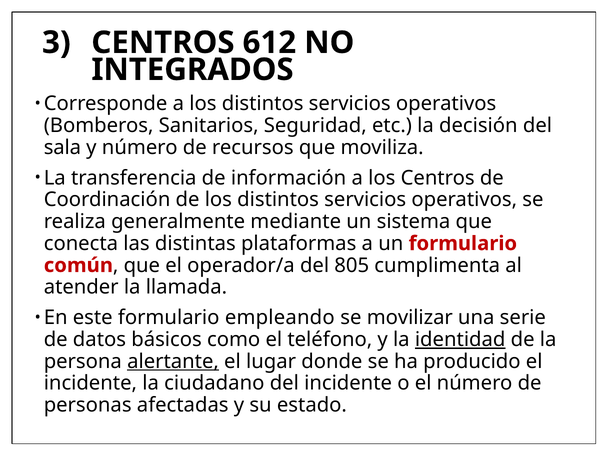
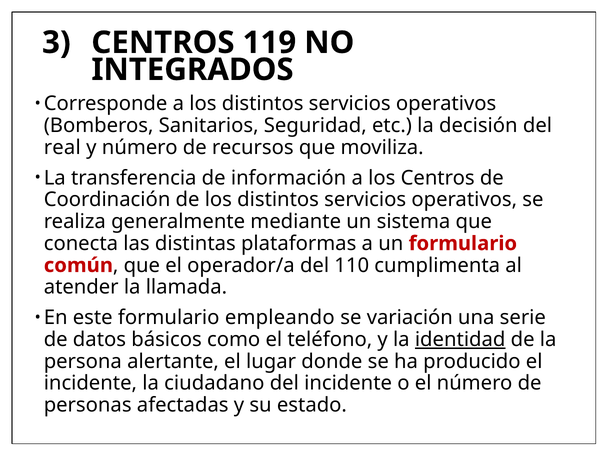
612: 612 -> 119 (269, 43)
sala: sala -> real (62, 148)
805: 805 -> 110 (352, 265)
movilizar: movilizar -> variación (410, 318)
alertante underline: present -> none (173, 361)
